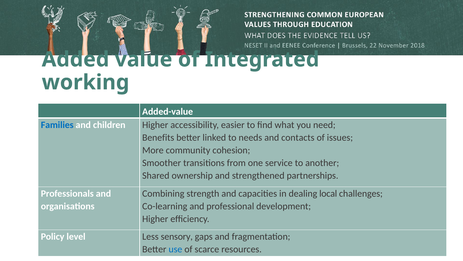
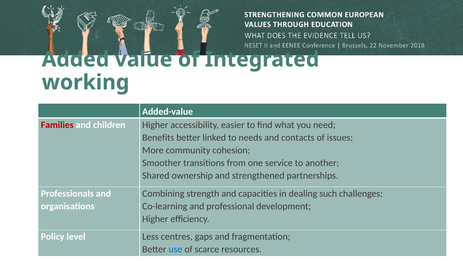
Families colour: blue -> red (57, 125)
local: local -> such (328, 193)
sensory: sensory -> centres (177, 236)
